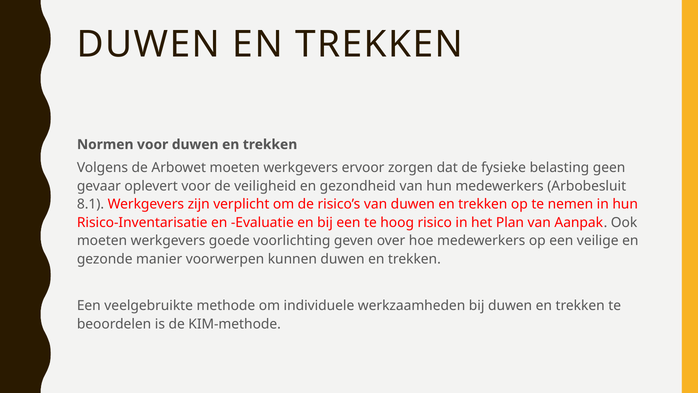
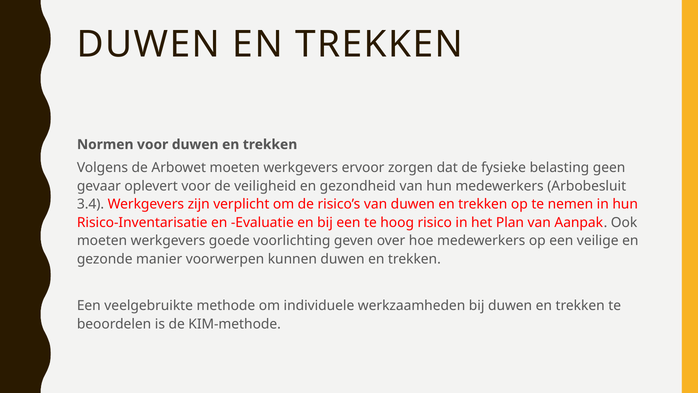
8.1: 8.1 -> 3.4 (91, 204)
